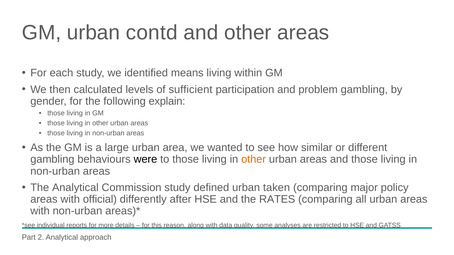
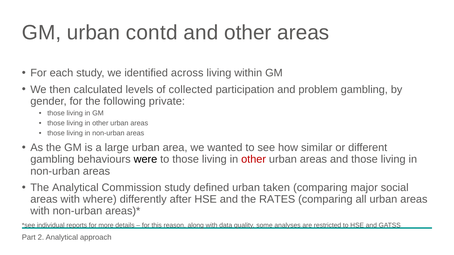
means: means -> across (187, 73)
sufficient: sufficient -> collected (191, 90)
explain: explain -> private (167, 101)
other colour: orange -> red (254, 160)
policy: policy -> social (395, 188)
official: official -> where (100, 200)
